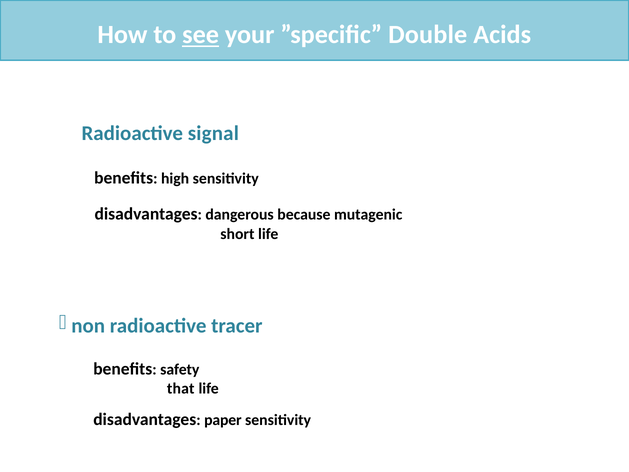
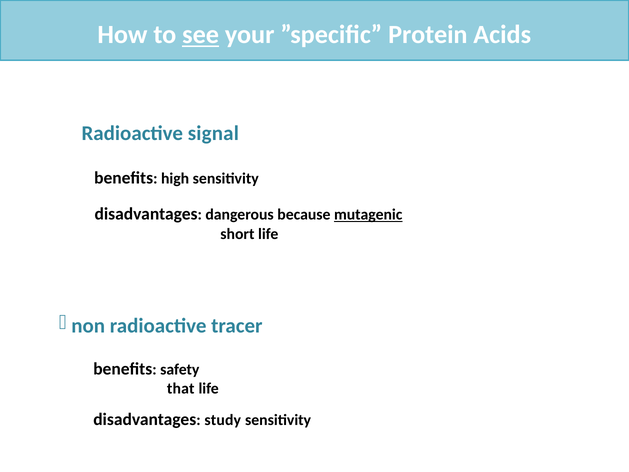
Double: Double -> Protein (428, 35)
mutagenic underline: none -> present (368, 215)
paper: paper -> study (223, 420)
